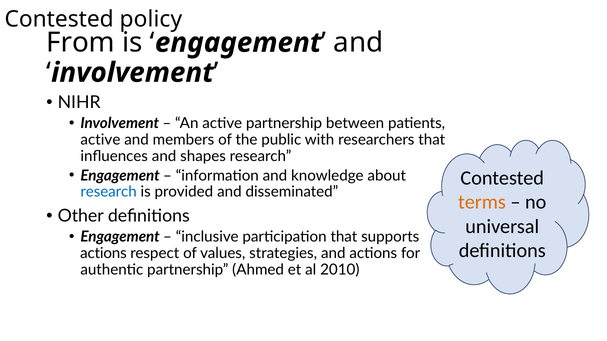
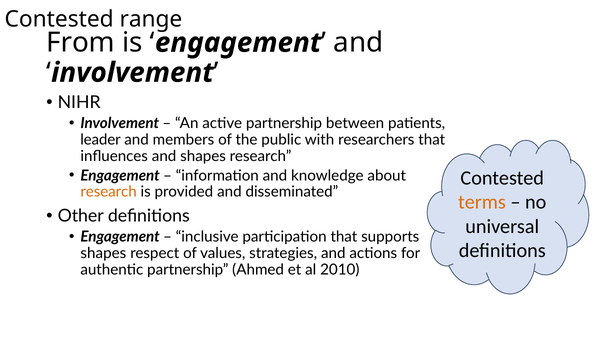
policy: policy -> range (151, 19)
active: active -> leader (101, 140)
research colour: blue -> orange (109, 192)
actions: actions -> shapes (103, 254)
